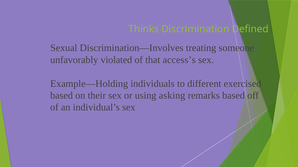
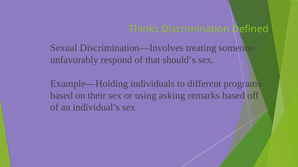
violated: violated -> respond (116, 60)
access’s: access’s -> should’s (179, 60)
exercised: exercised -> programs (242, 84)
